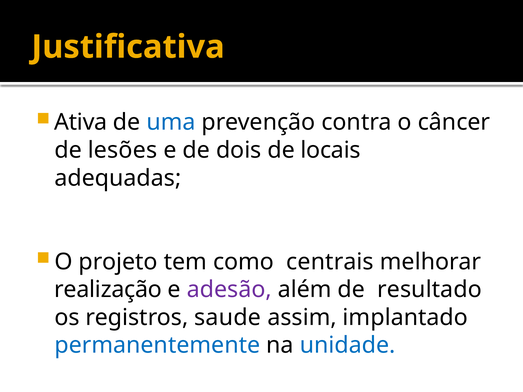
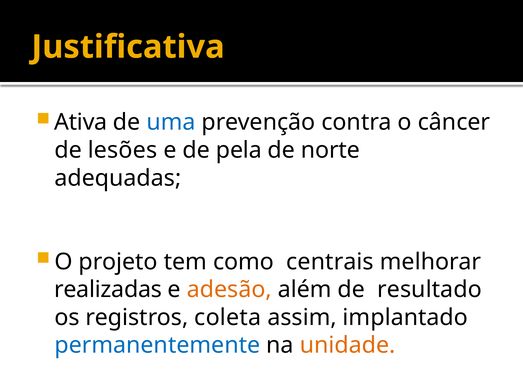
dois: dois -> pela (239, 150)
locais: locais -> norte (330, 150)
realização: realização -> realizadas (108, 290)
adesão colour: purple -> orange (229, 290)
saude: saude -> coleta (228, 318)
unidade colour: blue -> orange (348, 346)
